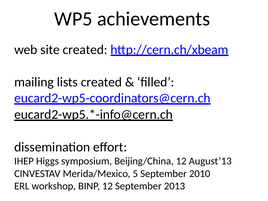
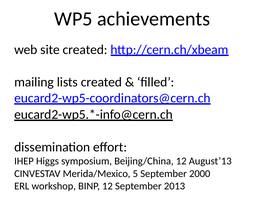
2010: 2010 -> 2000 (200, 174)
